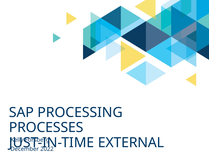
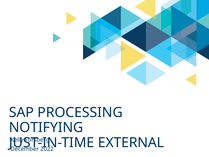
PROCESSES: PROCESSES -> NOTIFYING (46, 127)
